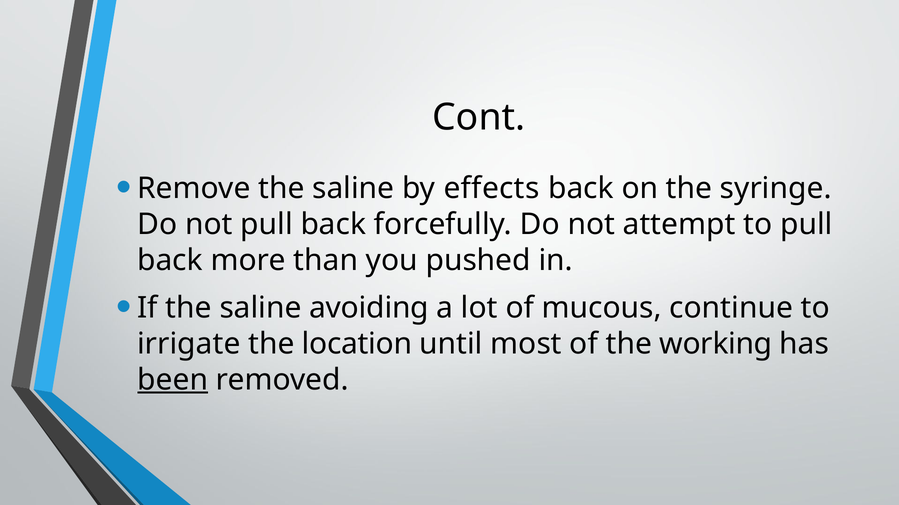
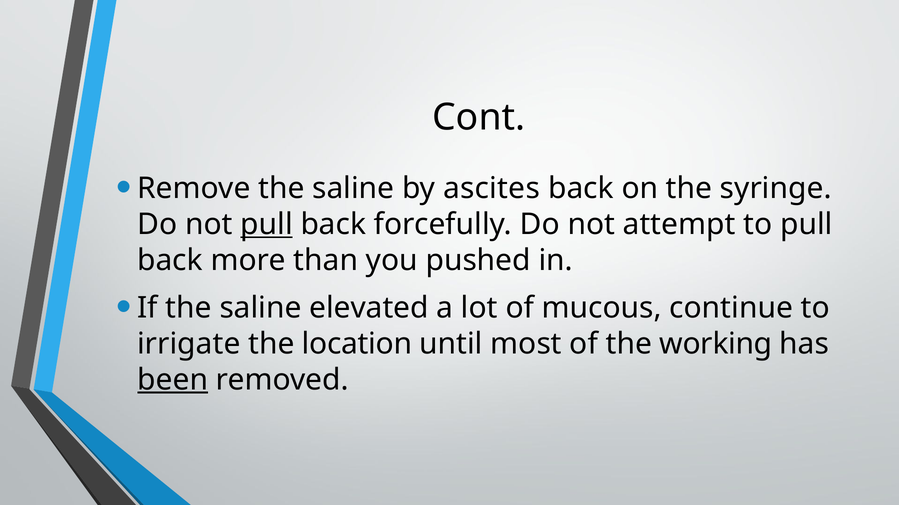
effects: effects -> ascites (492, 189)
pull underline: none -> present (267, 225)
avoiding: avoiding -> elevated (369, 308)
